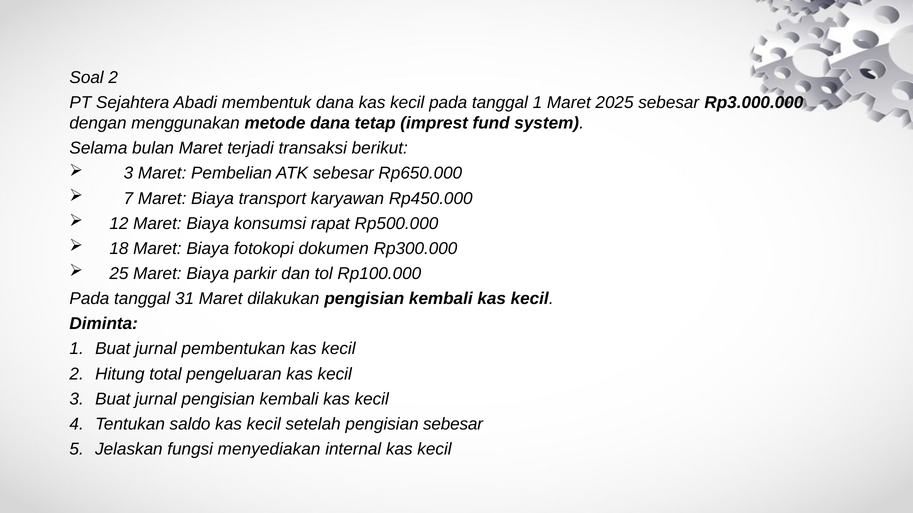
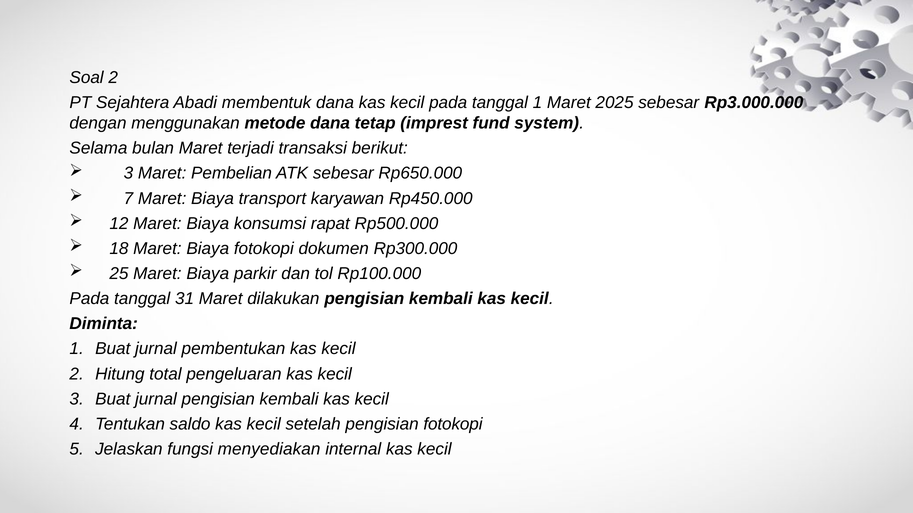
pengisian sebesar: sebesar -> fotokopi (453, 424)
